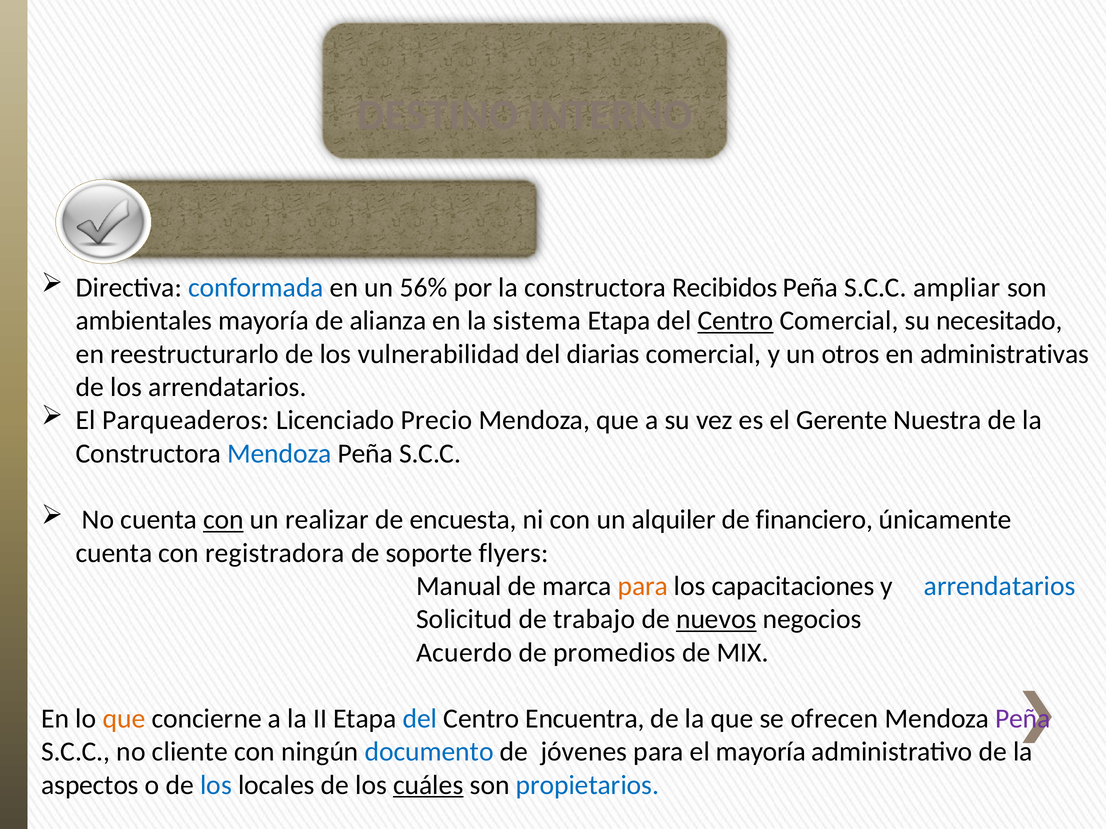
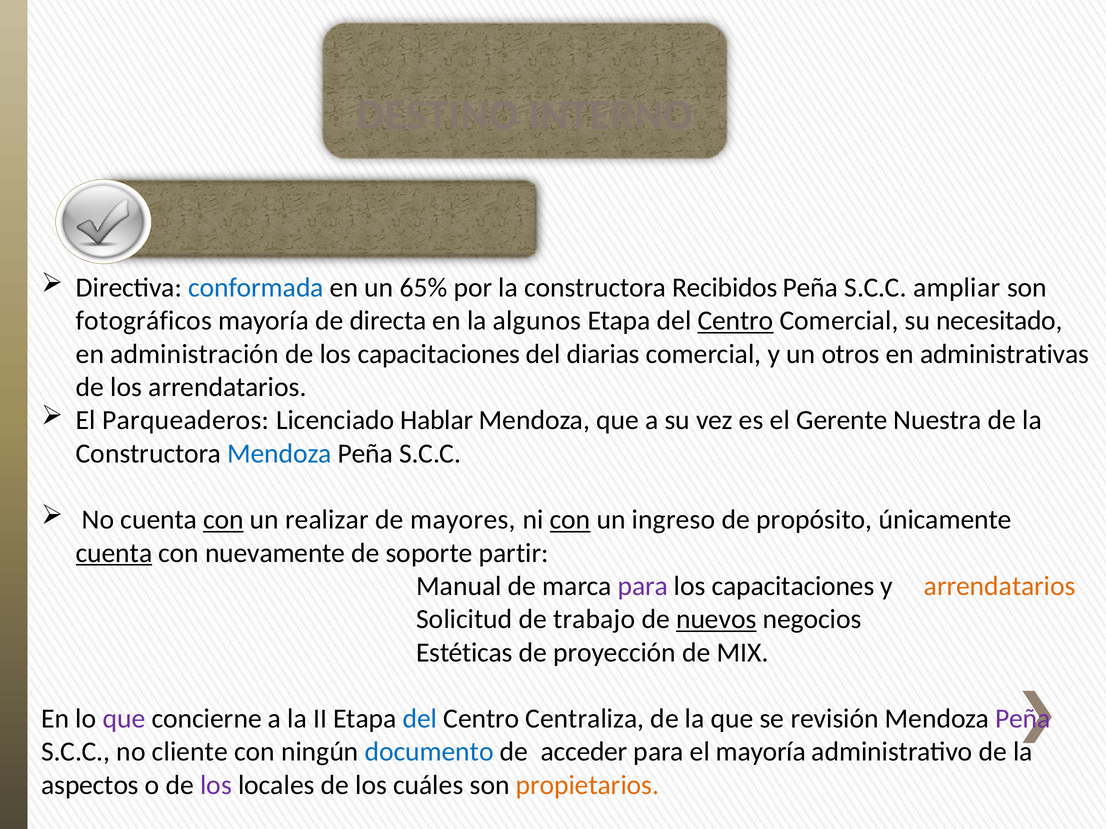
56%: 56% -> 65% (423, 288)
ambientales: ambientales -> fotográficos (144, 321)
alianza: alianza -> directa (388, 321)
sistema: sistema -> algunos (537, 321)
reestructurarlo: reestructurarlo -> administración (195, 354)
de los vulnerabilidad: vulnerabilidad -> capacitaciones (439, 354)
Precio: Precio -> Hablar (437, 421)
encuesta: encuesta -> mayores (463, 520)
con underline: none -> present (570, 520)
alquiler: alquiler -> ingreso (674, 520)
financiero: financiero -> propósito (814, 520)
cuenta underline: none -> present (114, 553)
registradora: registradora -> nuevamente (275, 553)
flyers: flyers -> partir (514, 553)
para colour: orange -> purple (643, 586)
arrendatarios colour: blue -> orange (1000, 586)
Acuerdo: Acuerdo -> Estéticas (464, 653)
promedios: promedios -> proyección (615, 653)
que colour: orange -> purple (124, 719)
Encuentra: Encuentra -> Centraliza (585, 719)
ofrecen: ofrecen -> revisión (835, 719)
jóvenes: jóvenes -> acceder (584, 752)
los colour: blue -> purple (216, 785)
cuáles underline: present -> none (428, 785)
propietarios colour: blue -> orange (587, 785)
